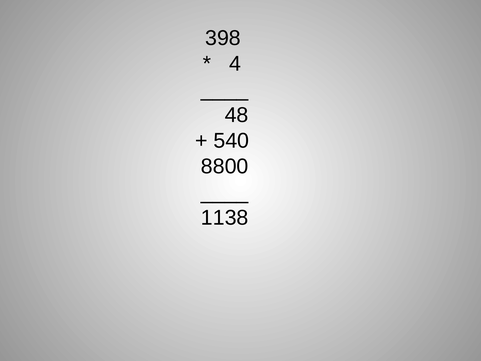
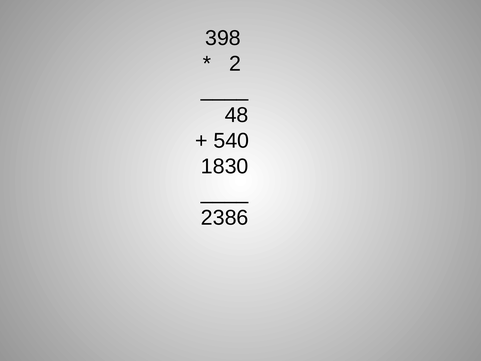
4: 4 -> 2 (235, 64)
8800: 8800 -> 1830 (225, 166)
1138: 1138 -> 2386 (225, 218)
